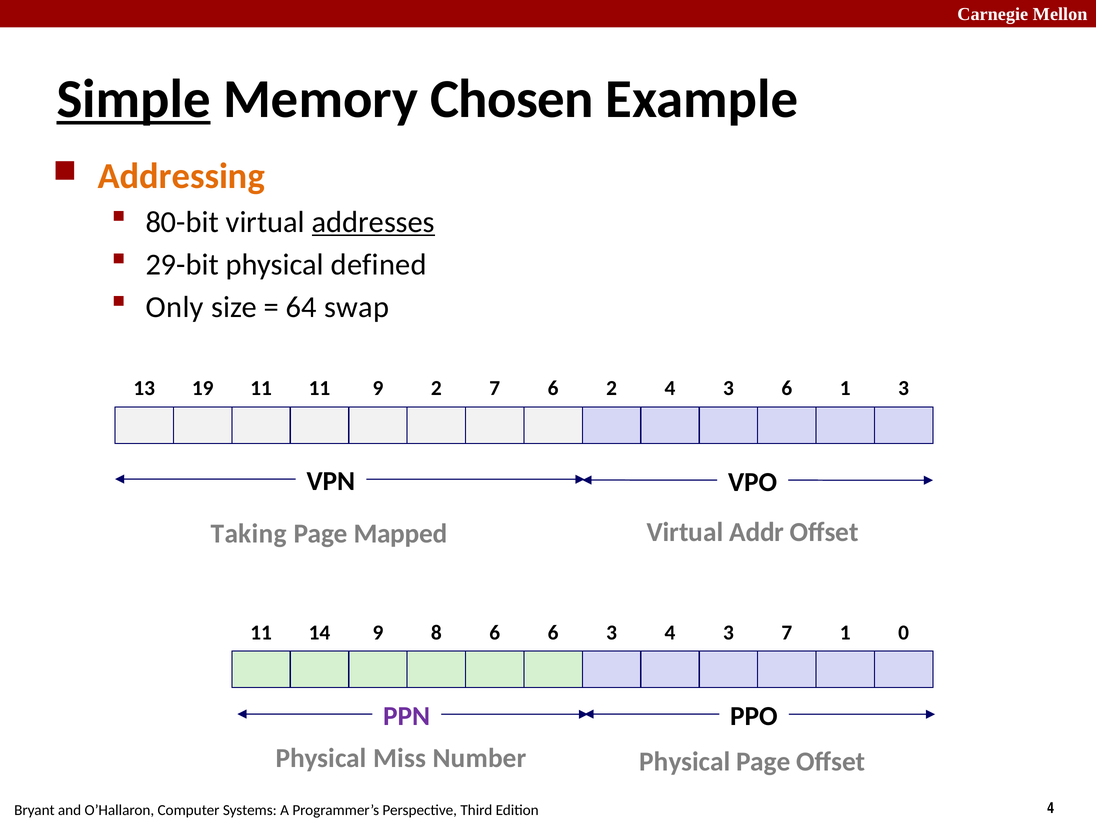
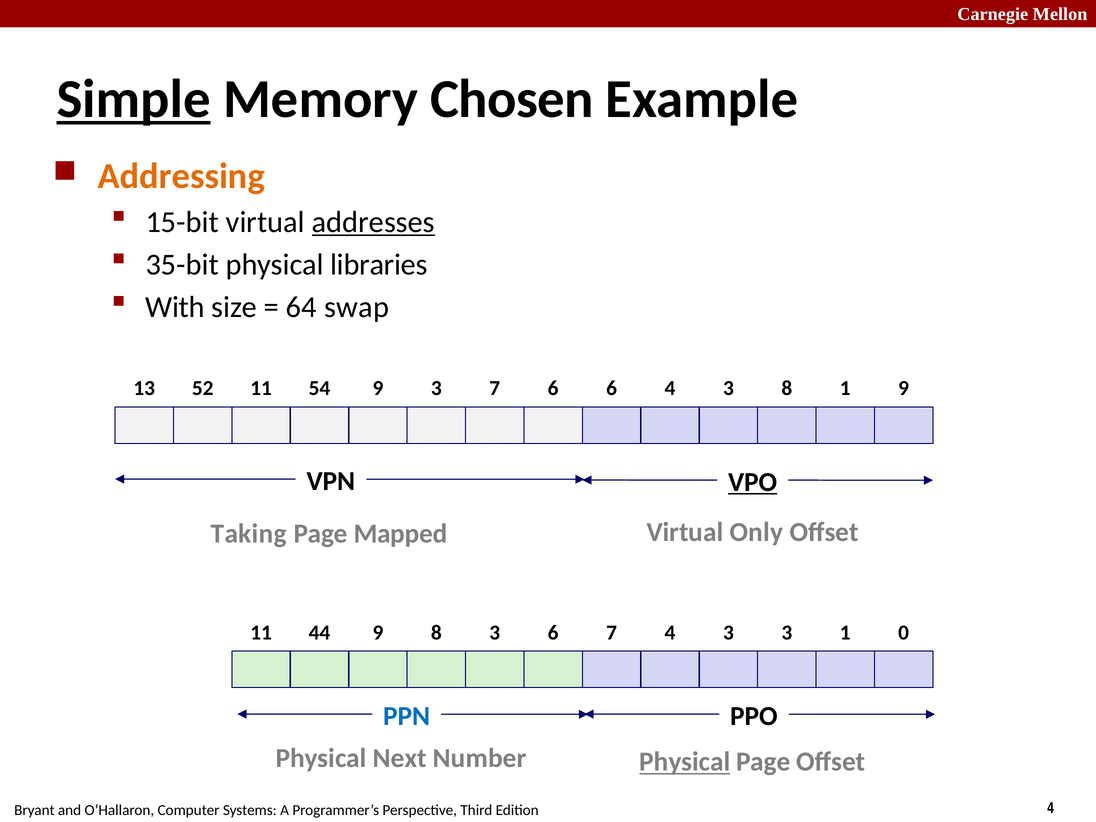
80-bit: 80-bit -> 15-bit (182, 222)
29-bit: 29-bit -> 35-bit (182, 265)
defined: defined -> libraries (379, 265)
Only: Only -> With (175, 307)
19: 19 -> 52 (203, 388)
11 11: 11 -> 54 (319, 388)
9 2: 2 -> 3 (436, 388)
6 2: 2 -> 6 (612, 388)
3 6: 6 -> 8 (787, 388)
1 3: 3 -> 9 (904, 388)
VPO underline: none -> present (753, 482)
Addr: Addr -> Only (757, 532)
14: 14 -> 44 (319, 633)
8 6: 6 -> 3 (495, 633)
6 3: 3 -> 7 (612, 633)
3 7: 7 -> 3 (787, 633)
PPN colour: purple -> blue (407, 716)
Miss: Miss -> Next (400, 758)
Physical underline: none -> present (685, 762)
